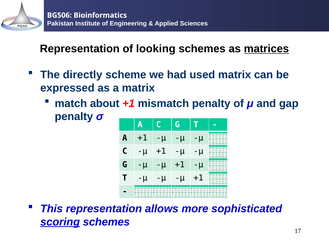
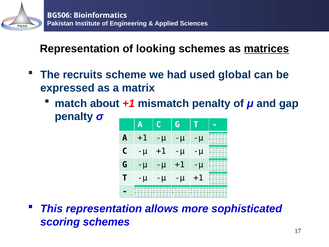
directly: directly -> recruits (83, 75)
used matrix: matrix -> global (235, 75)
scoring underline: present -> none (60, 222)
